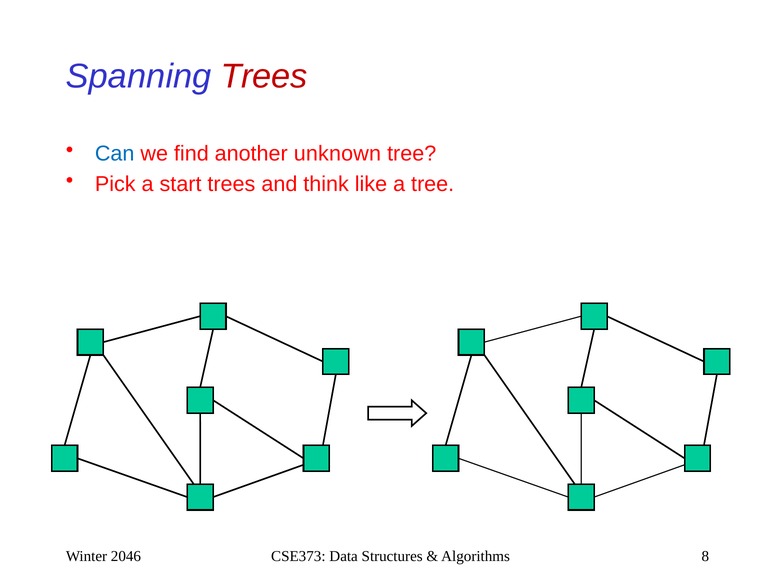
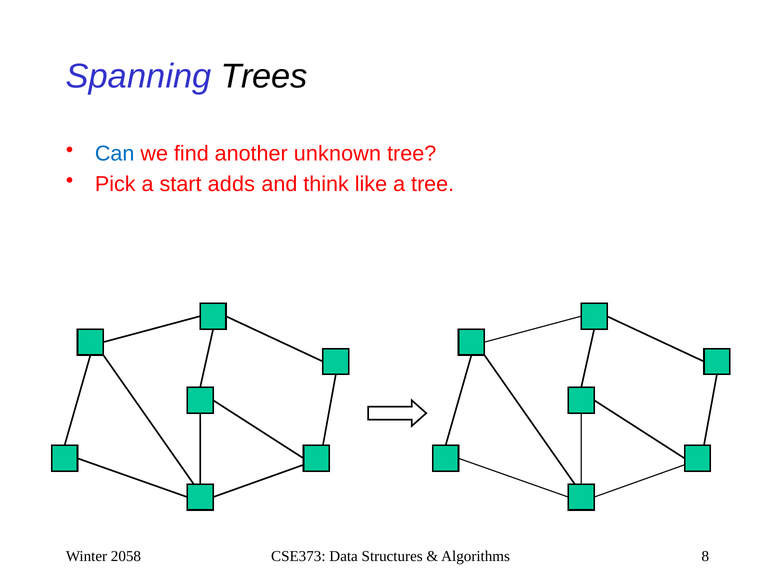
Trees colour: red -> black (264, 77)
start trees: trees -> adds (231, 184)
2046: 2046 -> 2058 (126, 556)
